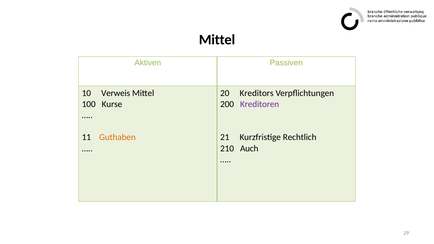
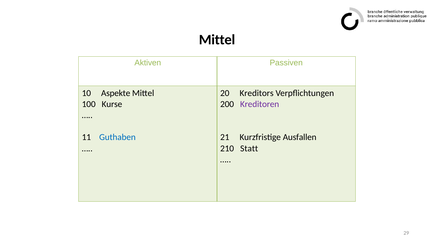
Verweis: Verweis -> Aspekte (116, 93)
Guthaben colour: orange -> blue (117, 137)
Rechtlich: Rechtlich -> Ausfallen (300, 137)
Auch: Auch -> Statt (249, 148)
